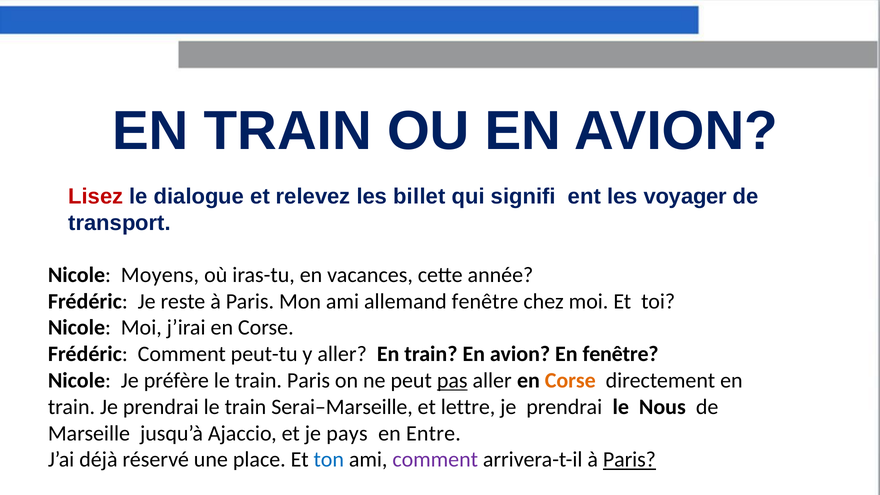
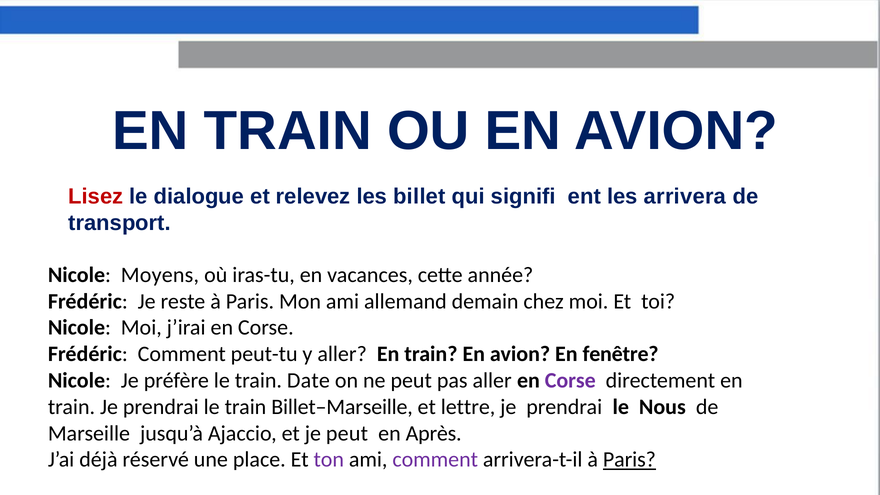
voyager: voyager -> arrivera (685, 197)
allemand fenêtre: fenêtre -> demain (485, 301)
train Paris: Paris -> Date (308, 381)
pas underline: present -> none (452, 381)
Corse colour: orange -> purple (570, 381)
Serai–Marseille: Serai–Marseille -> Billet–Marseille (342, 407)
je pays: pays -> peut (347, 433)
Entre: Entre -> Après (434, 433)
ton colour: blue -> purple (329, 460)
